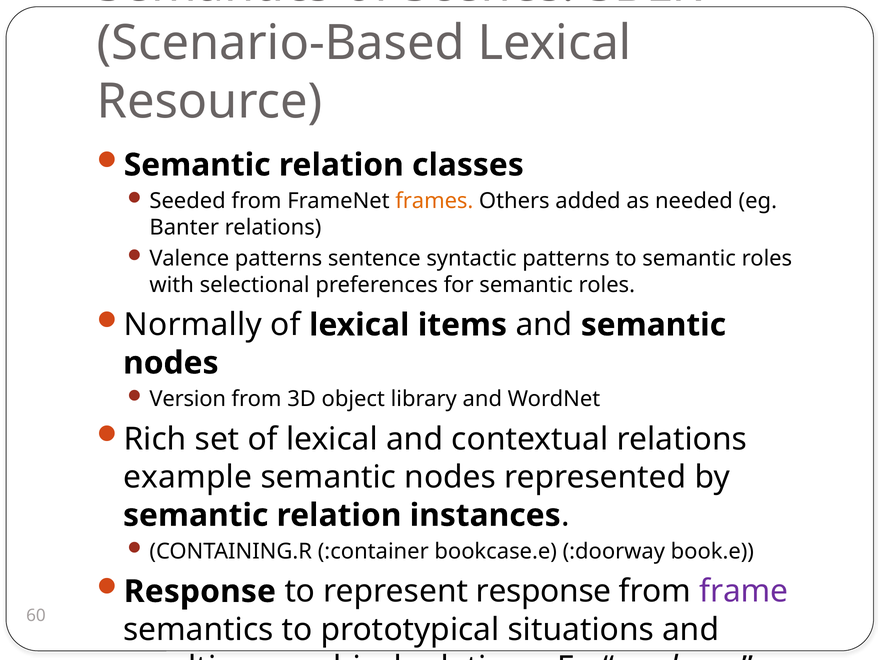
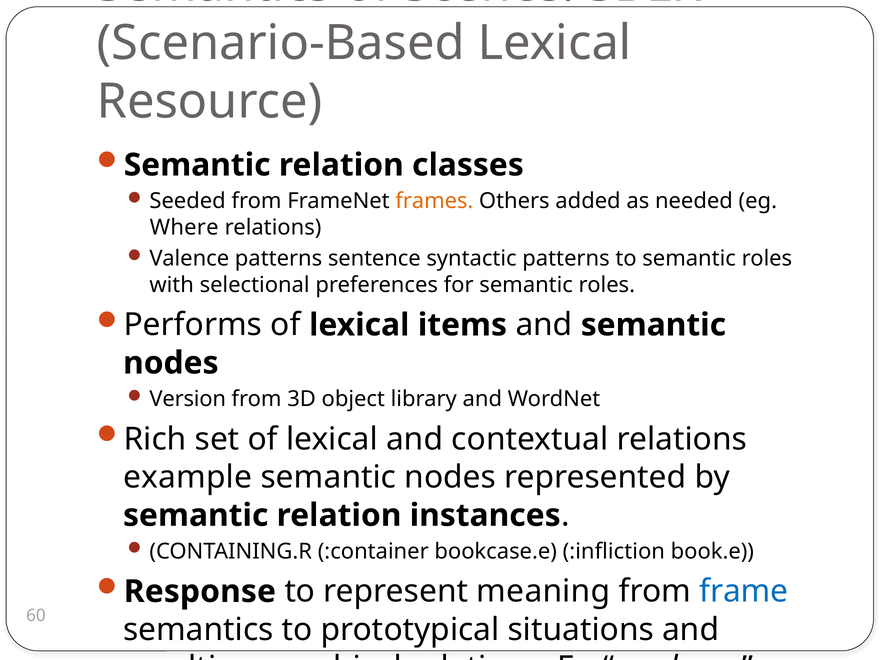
Banter: Banter -> Where (184, 228)
Normally: Normally -> Performs (193, 325)
:doorway: :doorway -> :infliction (614, 552)
represent response: response -> meaning (543, 591)
frame colour: purple -> blue (744, 591)
